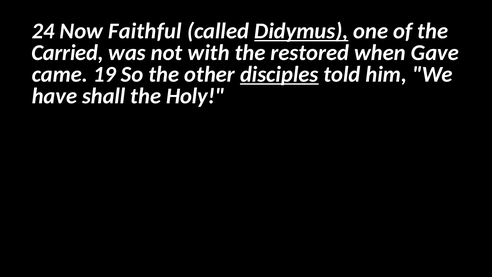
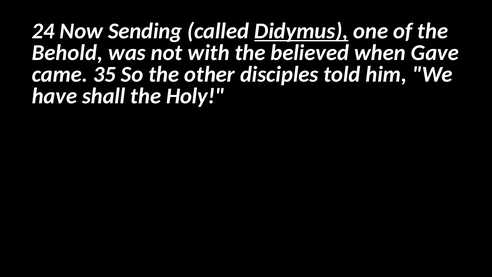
Faithful: Faithful -> Sending (145, 31)
Carried: Carried -> Behold (67, 53)
restored: restored -> believed (310, 53)
19: 19 -> 35 (104, 74)
disciples underline: present -> none (279, 74)
